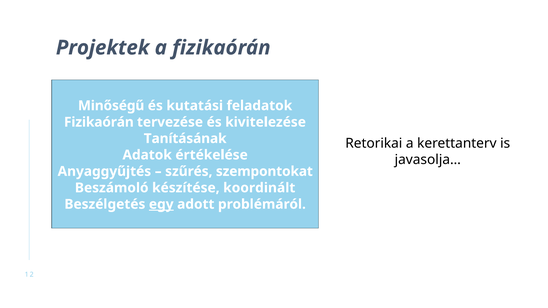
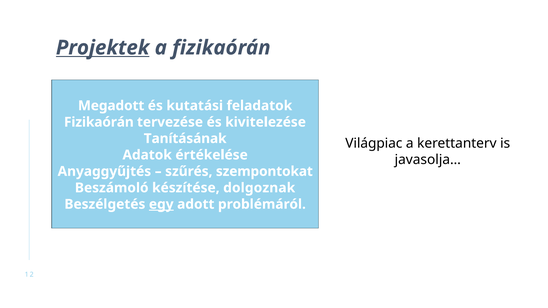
Projektek underline: none -> present (103, 48)
Minőségű: Minőségű -> Megadott (111, 106)
Retorikai: Retorikai -> Világpiac (374, 143)
koordinált: koordinált -> dolgoznak (259, 188)
